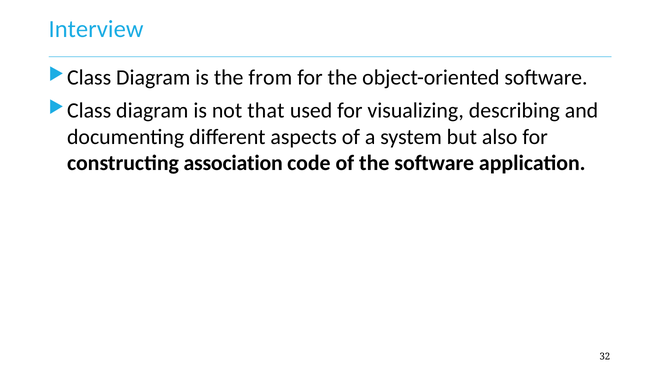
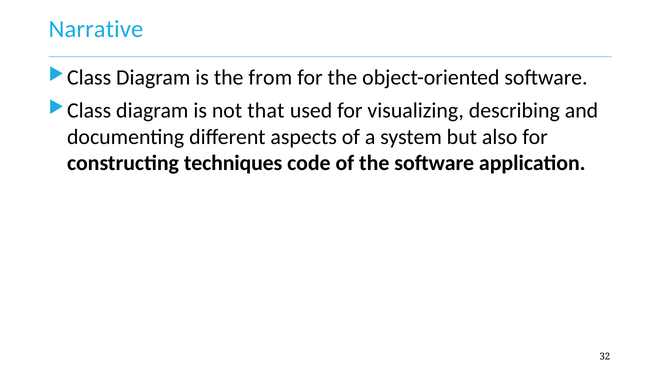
Interview: Interview -> Narrative (96, 29)
association: association -> techniques (233, 163)
